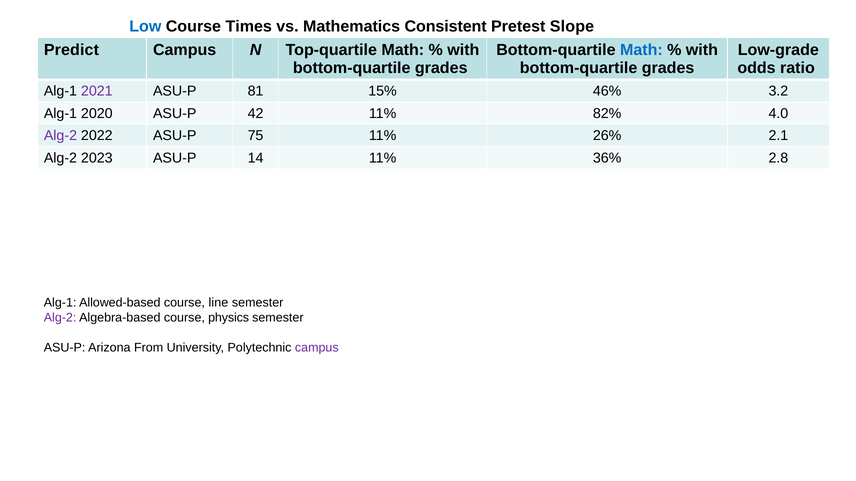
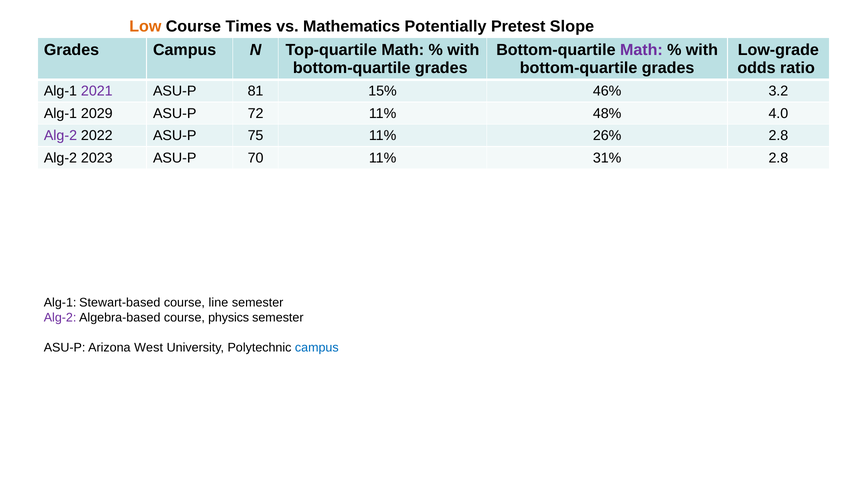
Low colour: blue -> orange (145, 26)
Consistent: Consistent -> Potentially (446, 26)
Predict: Predict -> Grades (71, 50)
Math colour: blue -> purple (641, 50)
2020: 2020 -> 2029 (97, 113)
42: 42 -> 72 (256, 113)
82%: 82% -> 48% (607, 113)
26% 2.1: 2.1 -> 2.8 (778, 136)
14: 14 -> 70 (256, 158)
36%: 36% -> 31% (607, 158)
Allowed-based: Allowed-based -> Stewart-based (120, 303)
From: From -> West (149, 348)
campus colour: purple -> blue (317, 348)
